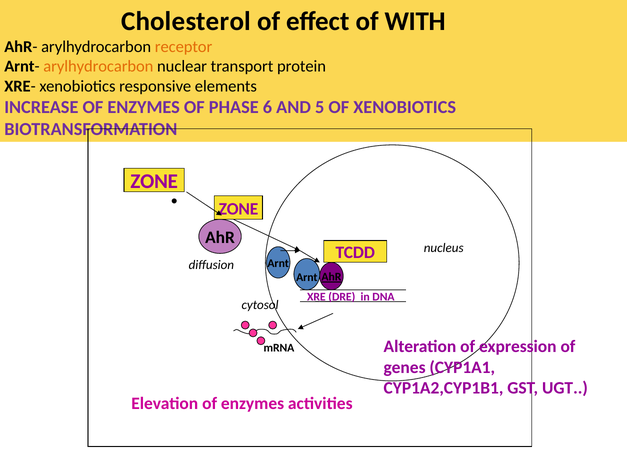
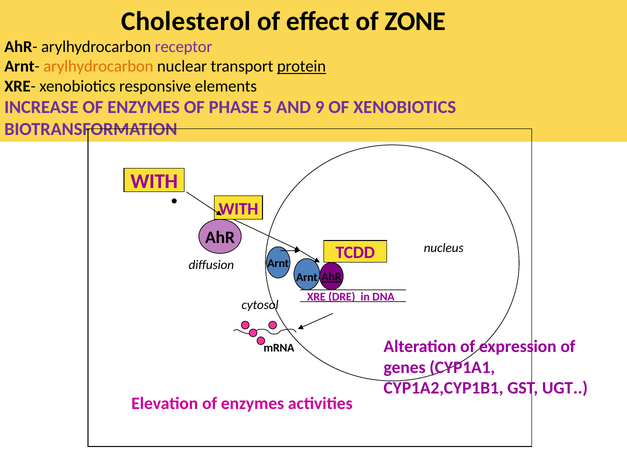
WITH: WITH -> ZONE (415, 21)
receptor colour: orange -> purple (184, 47)
protein underline: none -> present (302, 66)
6: 6 -> 5 (267, 107)
5: 5 -> 9 (320, 107)
ZONE: ZONE -> WITH (154, 182)
ZONE: ZONE -> WITH (238, 209)
